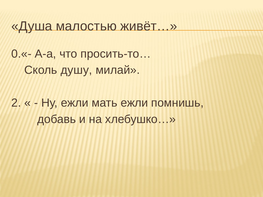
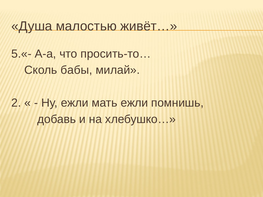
0.«-: 0.«- -> 5.«- (21, 54)
душу: душу -> бабы (76, 70)
